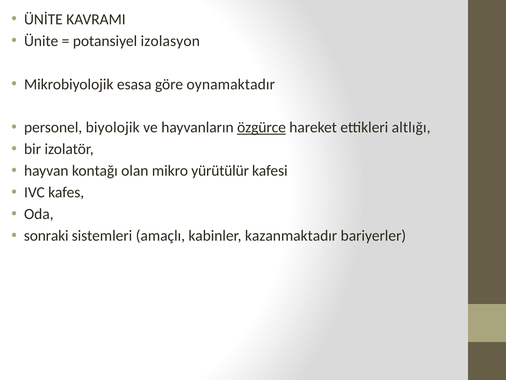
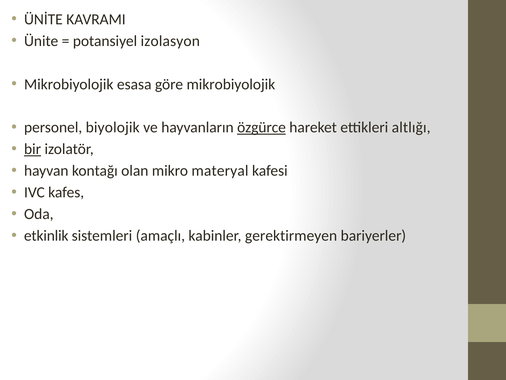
göre oynamaktadır: oynamaktadır -> mikrobiyolojik (231, 84)
bir underline: none -> present (33, 149)
yürütülür: yürütülür -> materyal (220, 171)
sonraki: sonraki -> etkinlik (46, 235)
kazanmaktadır: kazanmaktadır -> gerektirmeyen (291, 235)
